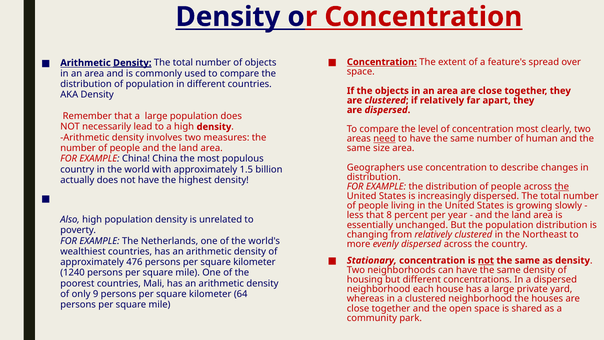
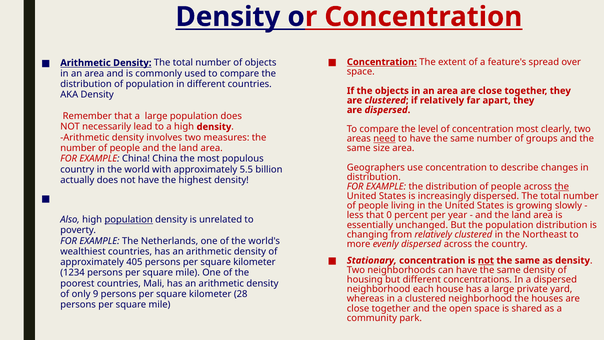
Density underline: present -> none (132, 63)
human: human -> groups (542, 139)
1.5: 1.5 -> 5.5 (246, 169)
8: 8 -> 0 (389, 215)
population underline: none -> present (129, 219)
476: 476 -> 405 (134, 262)
1240: 1240 -> 1234 (73, 273)
64: 64 -> 28 (241, 294)
